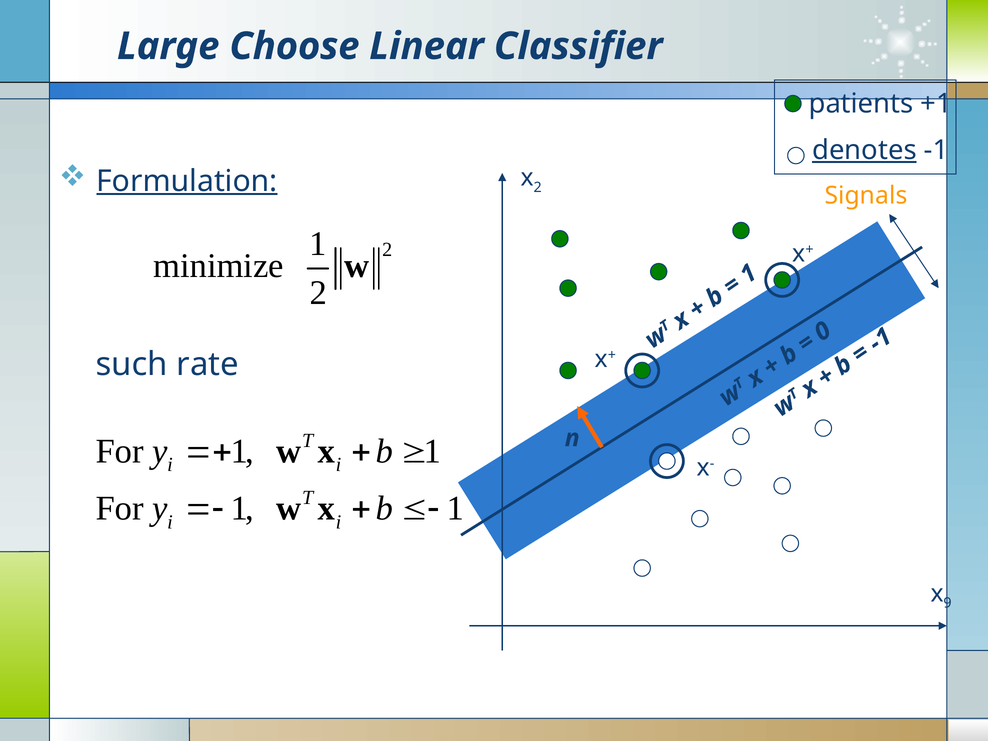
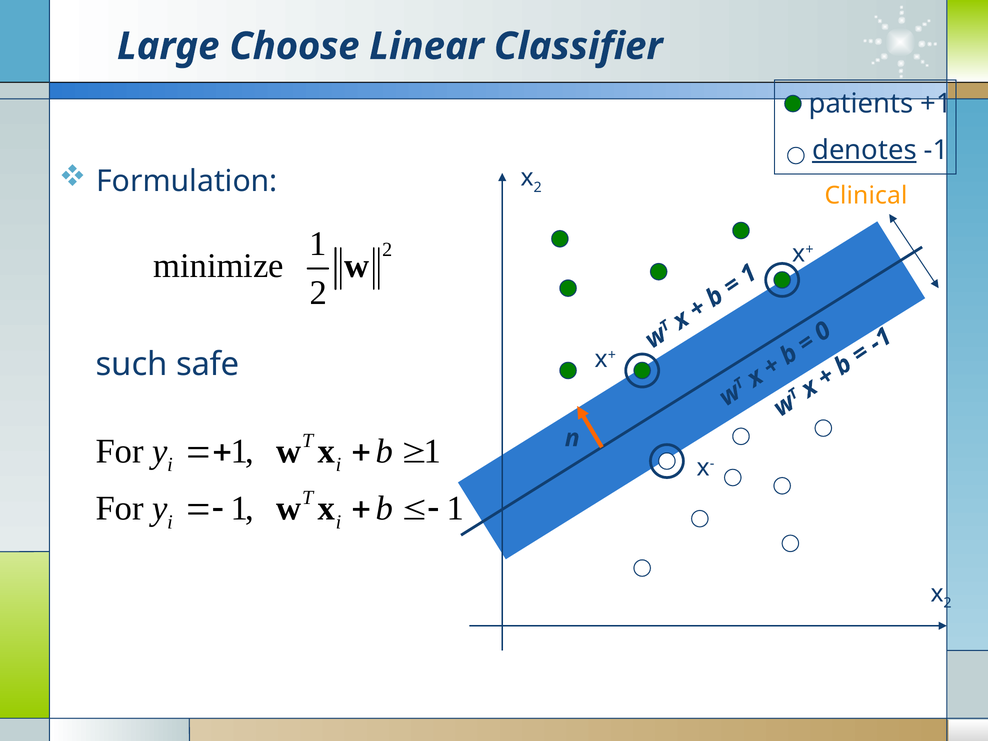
Formulation underline: present -> none (187, 181)
Signals: Signals -> Clinical (866, 196)
rate: rate -> safe (208, 364)
9: 9 -> 2 (948, 603)
